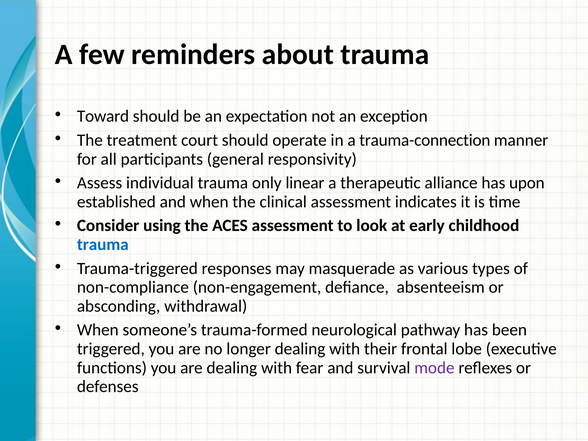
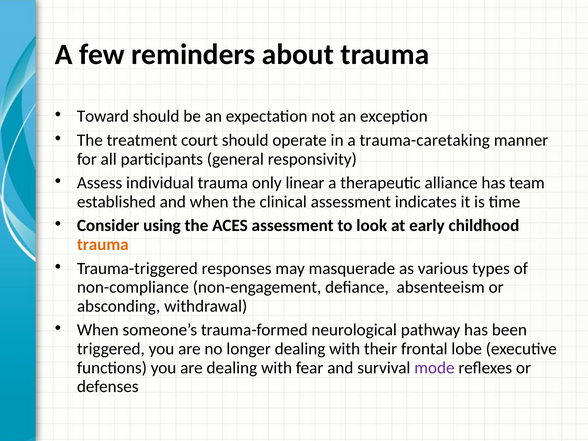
trauma-connection: trauma-connection -> trauma-caretaking (425, 140)
upon: upon -> team (527, 183)
trauma colour: blue -> orange (103, 244)
